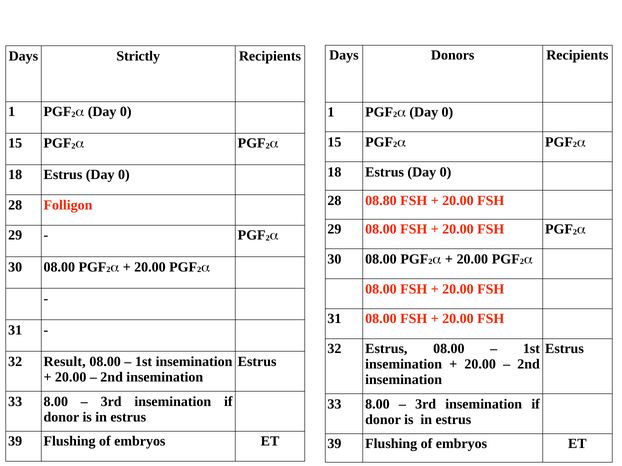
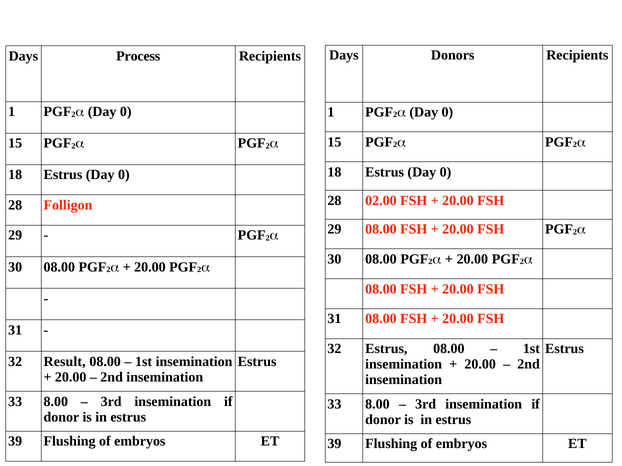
Strictly: Strictly -> Process (138, 56)
08.80: 08.80 -> 02.00 (381, 201)
